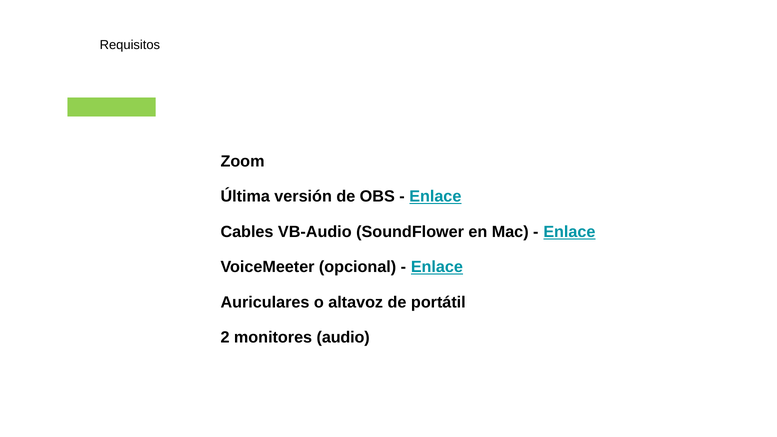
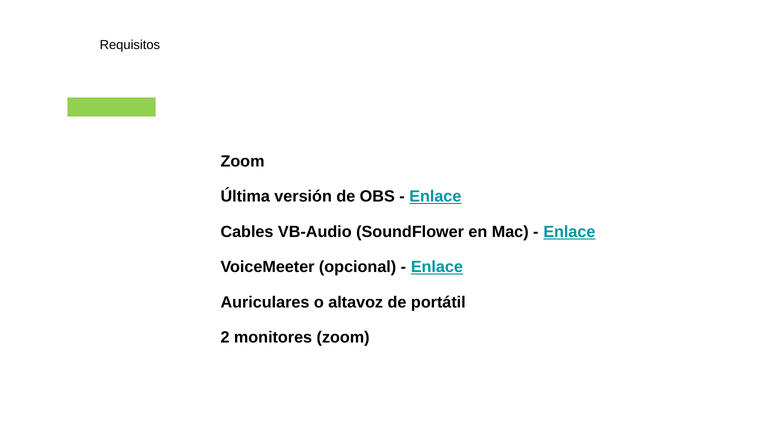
monitores audio: audio -> zoom (343, 338)
